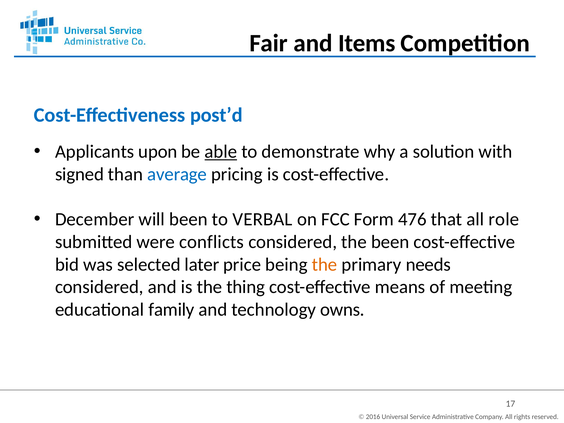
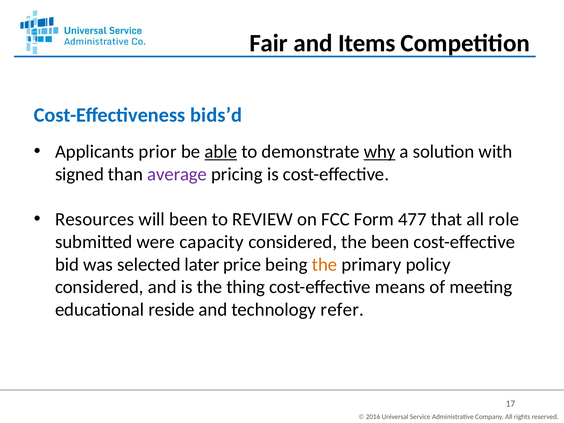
post’d: post’d -> bids’d (216, 115)
upon: upon -> prior (158, 152)
why underline: none -> present (380, 152)
average colour: blue -> purple (177, 174)
December: December -> Resources (95, 219)
VERBAL: VERBAL -> REVIEW (263, 219)
476: 476 -> 477 (412, 219)
conflicts: conflicts -> capacity (212, 242)
needs: needs -> policy (428, 265)
family: family -> reside (171, 310)
owns: owns -> refer (342, 310)
